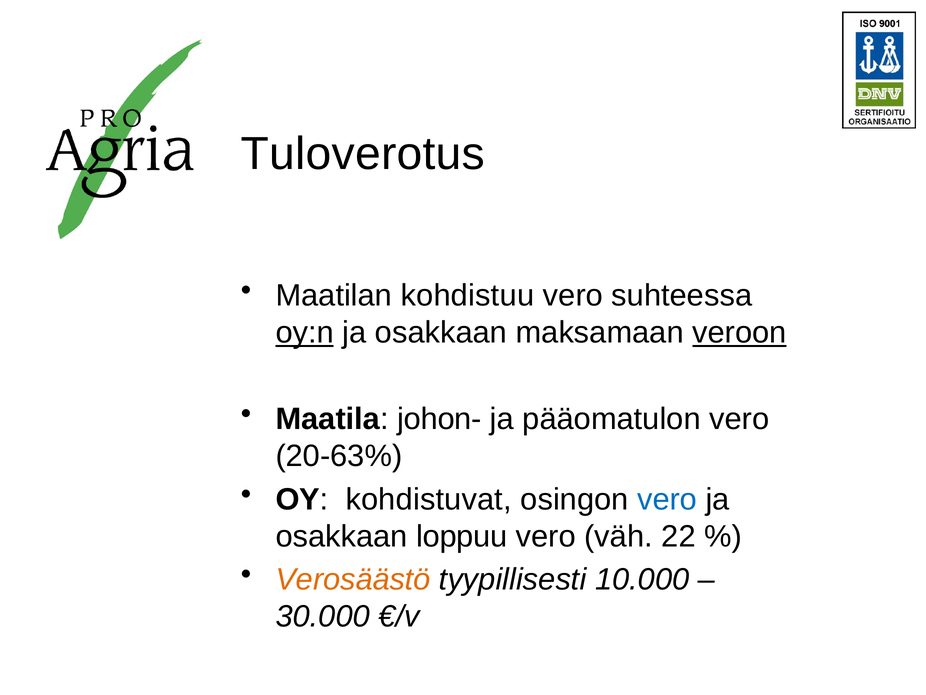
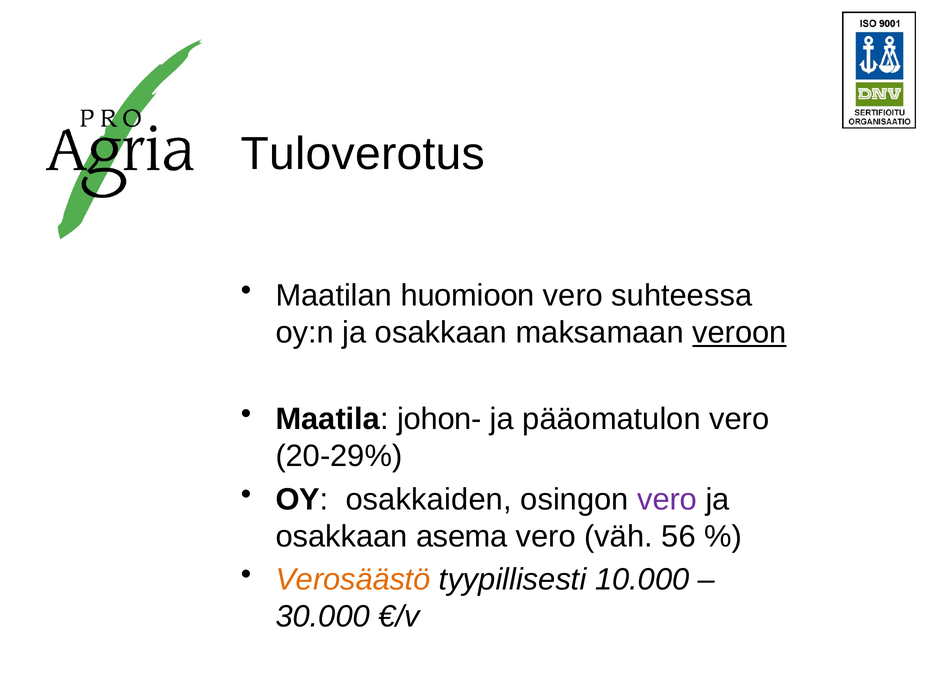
kohdistuu: kohdistuu -> huomioon (468, 295)
oy:n underline: present -> none (305, 332)
20-63%: 20-63% -> 20-29% (339, 456)
kohdistuvat: kohdistuvat -> osakkaiden (429, 499)
vero colour: blue -> purple (667, 499)
loppuu: loppuu -> asema (462, 536)
22: 22 -> 56 (679, 536)
